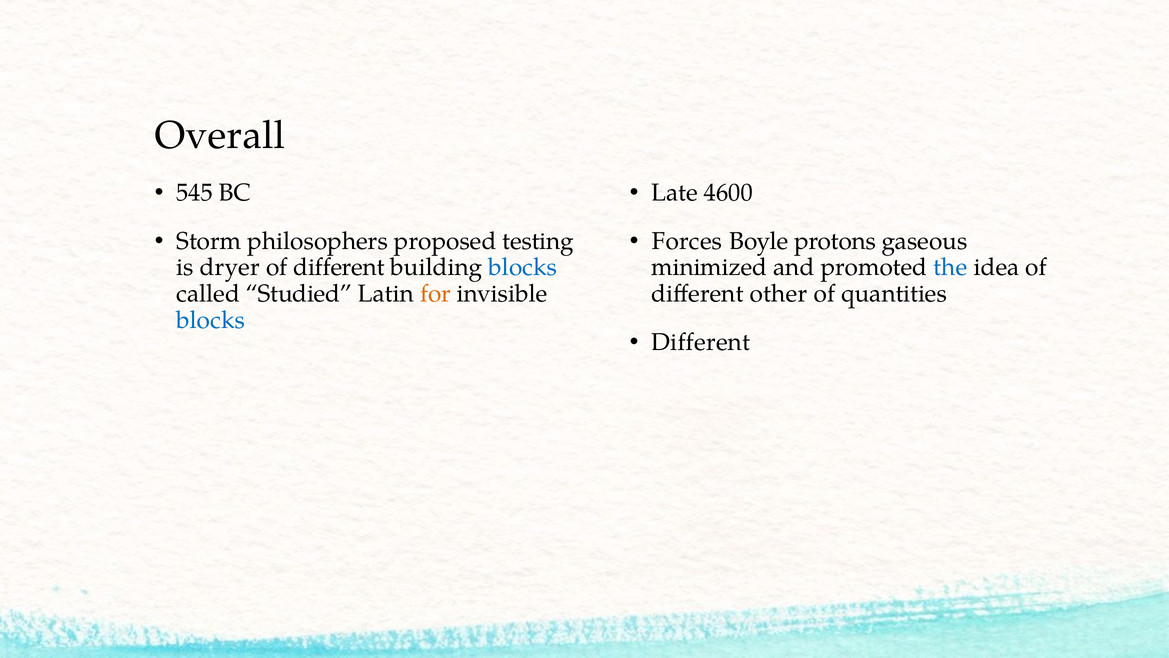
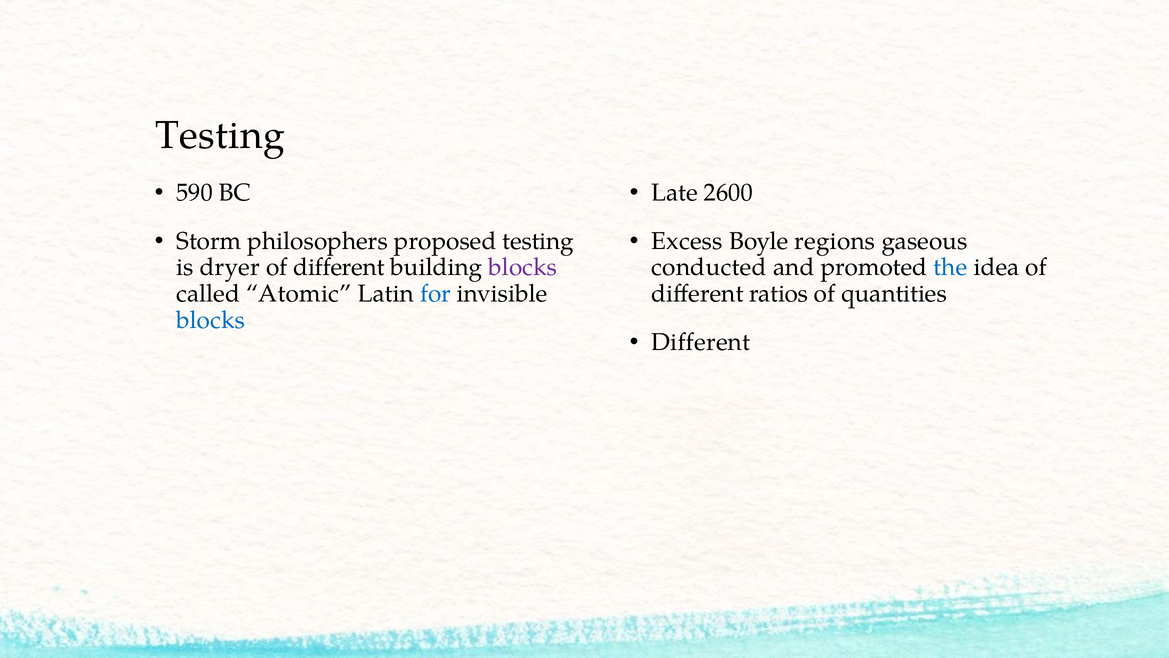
Overall: Overall -> Testing (220, 135)
545: 545 -> 590 (195, 193)
4600: 4600 -> 2600 (728, 193)
Forces: Forces -> Excess (687, 241)
protons: protons -> regions (835, 241)
blocks colour: blue -> purple (523, 267)
minimized: minimized -> conducted (709, 267)
Studied: Studied -> Atomic (299, 294)
for colour: orange -> blue (435, 294)
other: other -> ratios (779, 294)
